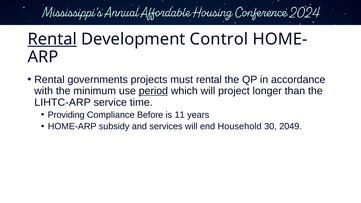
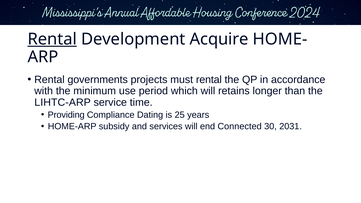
Control: Control -> Acquire (219, 39)
period underline: present -> none (153, 91)
project: project -> retains (234, 91)
Before: Before -> Dating (150, 115)
11: 11 -> 25 (180, 115)
Household: Household -> Connected (240, 126)
2049: 2049 -> 2031 (291, 126)
